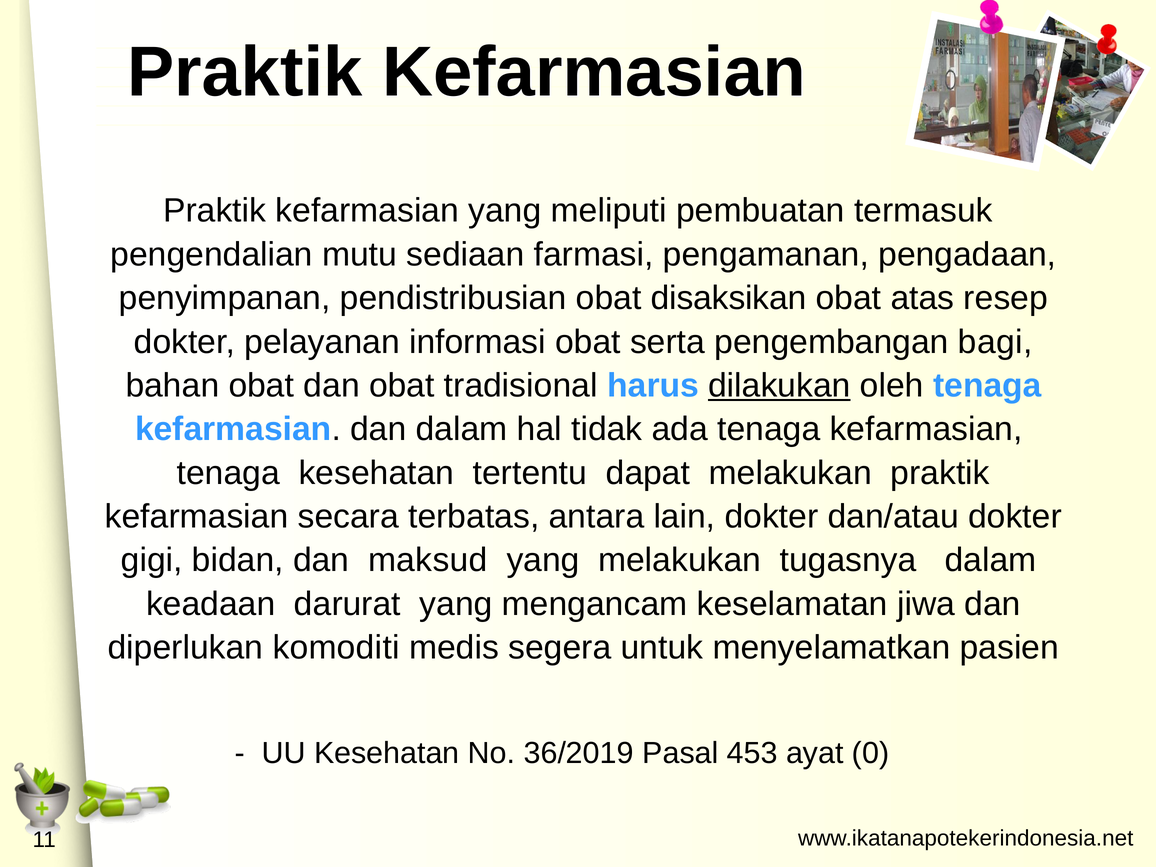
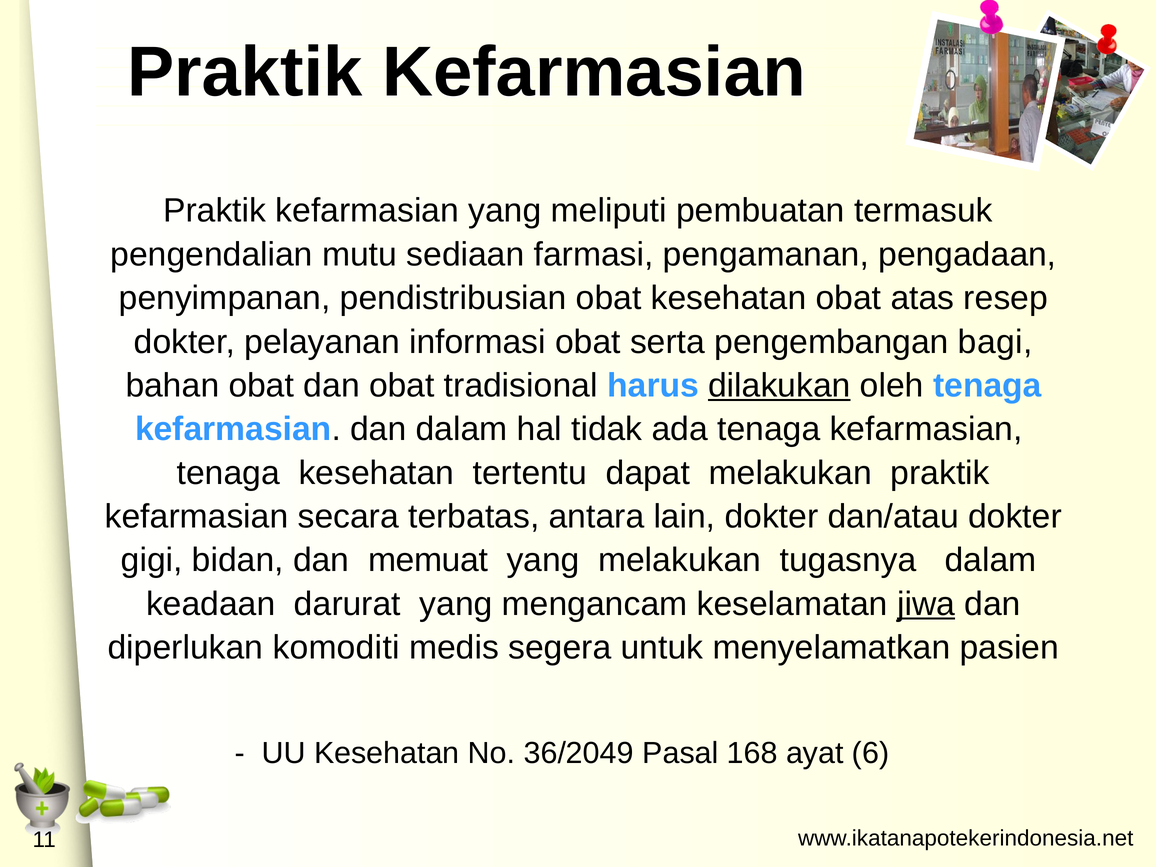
obat disaksikan: disaksikan -> kesehatan (729, 298)
maksud: maksud -> memuat (428, 560)
jiwa underline: none -> present (926, 604)
36/2019: 36/2019 -> 36/2049 (579, 753)
453: 453 -> 168 (752, 753)
0: 0 -> 6 (871, 753)
